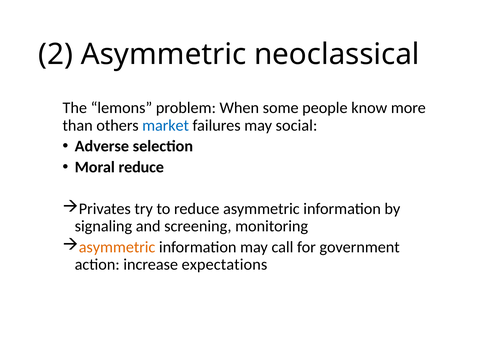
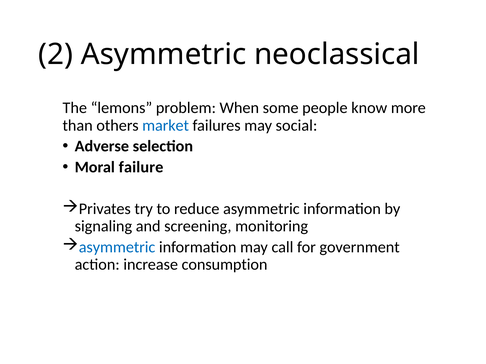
Moral reduce: reduce -> failure (141, 167)
asymmetric colour: orange -> blue (117, 247)
expectations: expectations -> consumption (225, 265)
